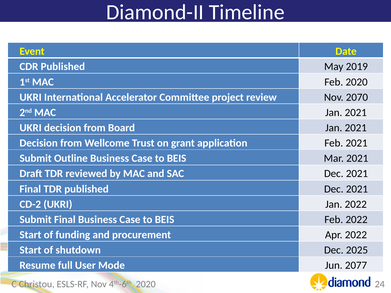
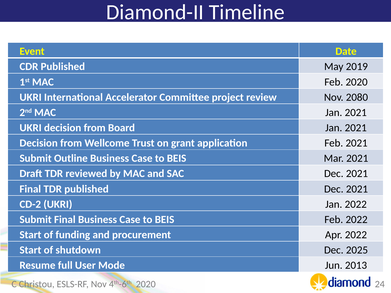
2070: 2070 -> 2080 (357, 97)
2077: 2077 -> 2013 (356, 266)
